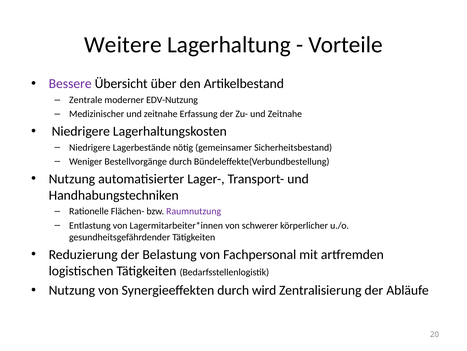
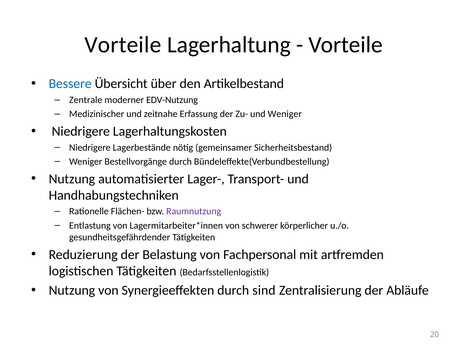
Weitere: Weitere -> Vorteile (123, 45)
Bessere colour: purple -> blue (70, 84)
Zu- und Zeitnahe: Zeitnahe -> Weniger (285, 114)
wird: wird -> sind (264, 290)
